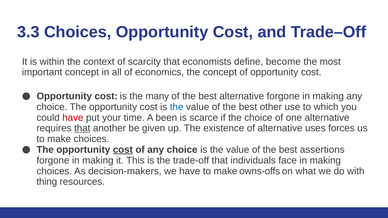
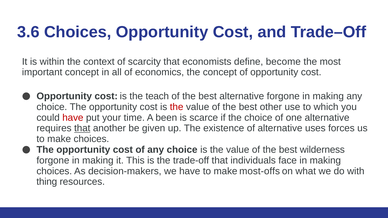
3.3: 3.3 -> 3.6 (28, 32)
many: many -> teach (157, 96)
the colour: blue -> red (177, 107)
cost underline: present -> none (123, 150)
assertions: assertions -> wilderness (322, 150)
owns-offs: owns-offs -> most-offs (260, 171)
